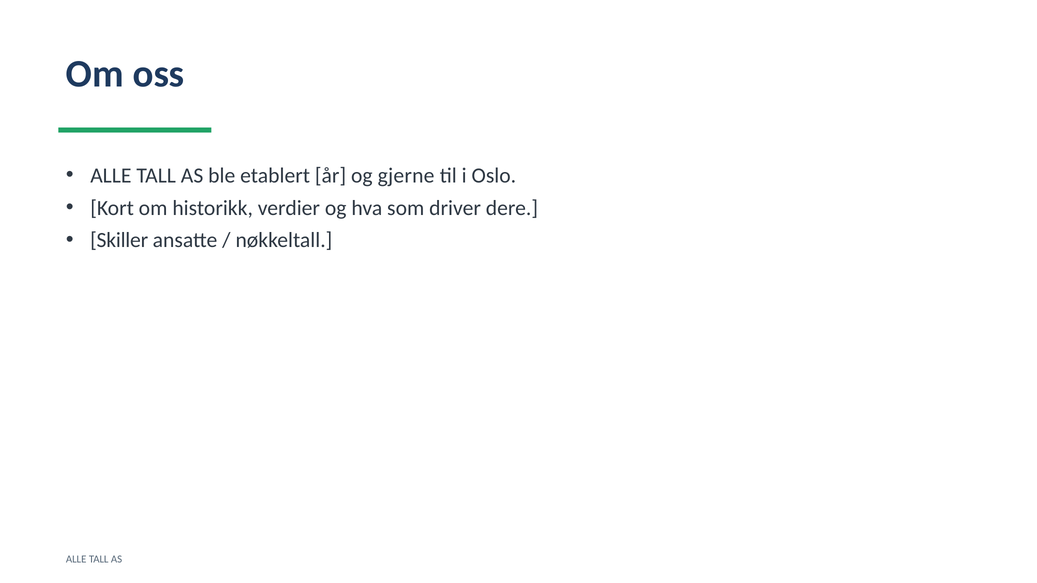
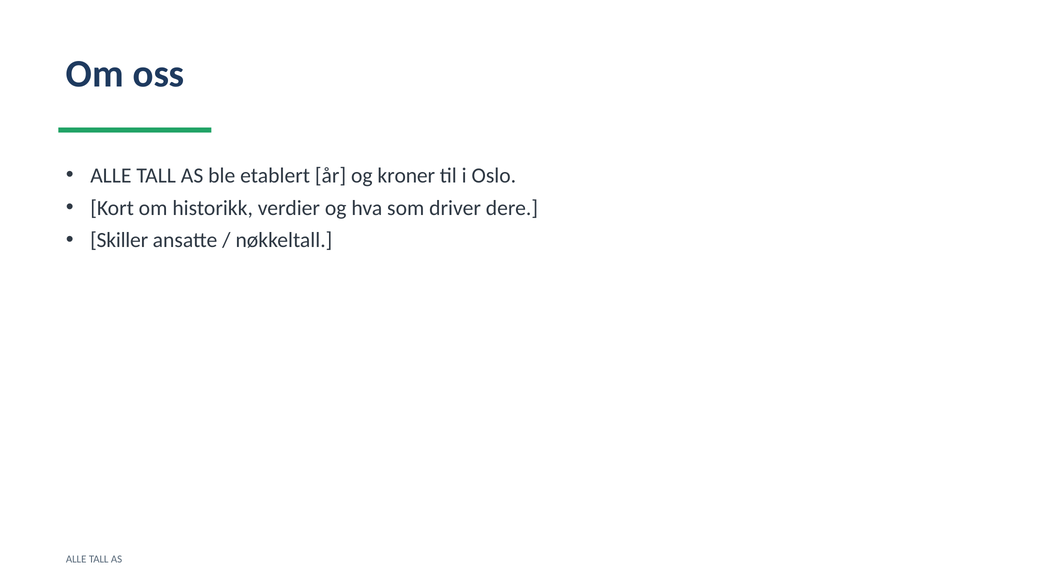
gjerne: gjerne -> kroner (406, 176)
